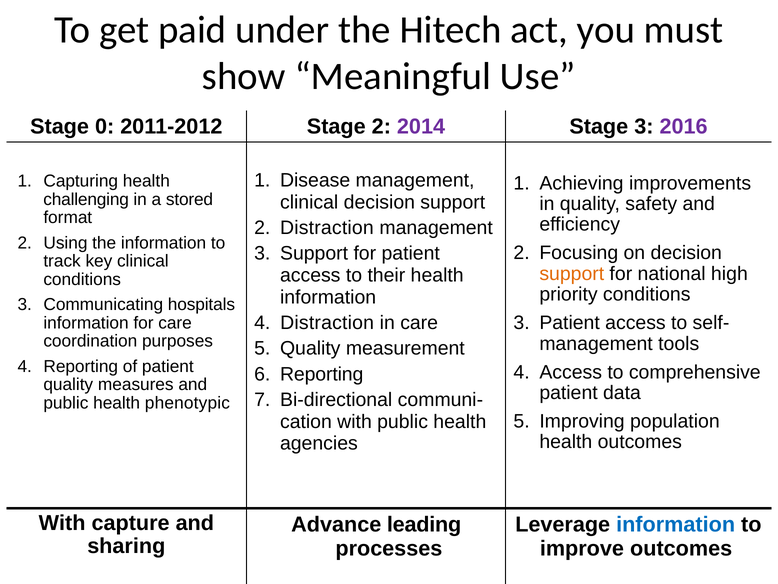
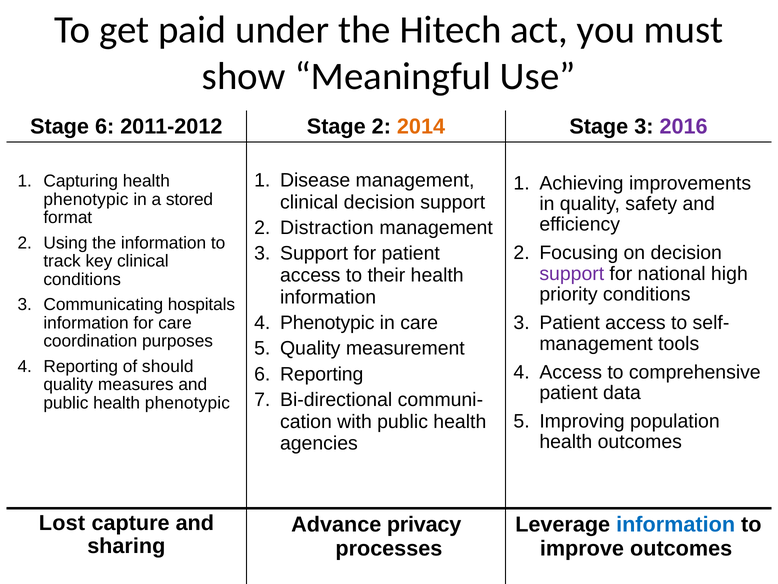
Stage 0: 0 -> 6 (105, 127)
2014 colour: purple -> orange (421, 127)
challenging: challenging -> phenotypic (86, 199)
support colour: orange -> purple (572, 274)
Distraction: Distraction -> Phenotypic (327, 323)
of patient: patient -> should (168, 366)
With: With -> Lost (62, 523)
leading: leading -> privacy (424, 524)
